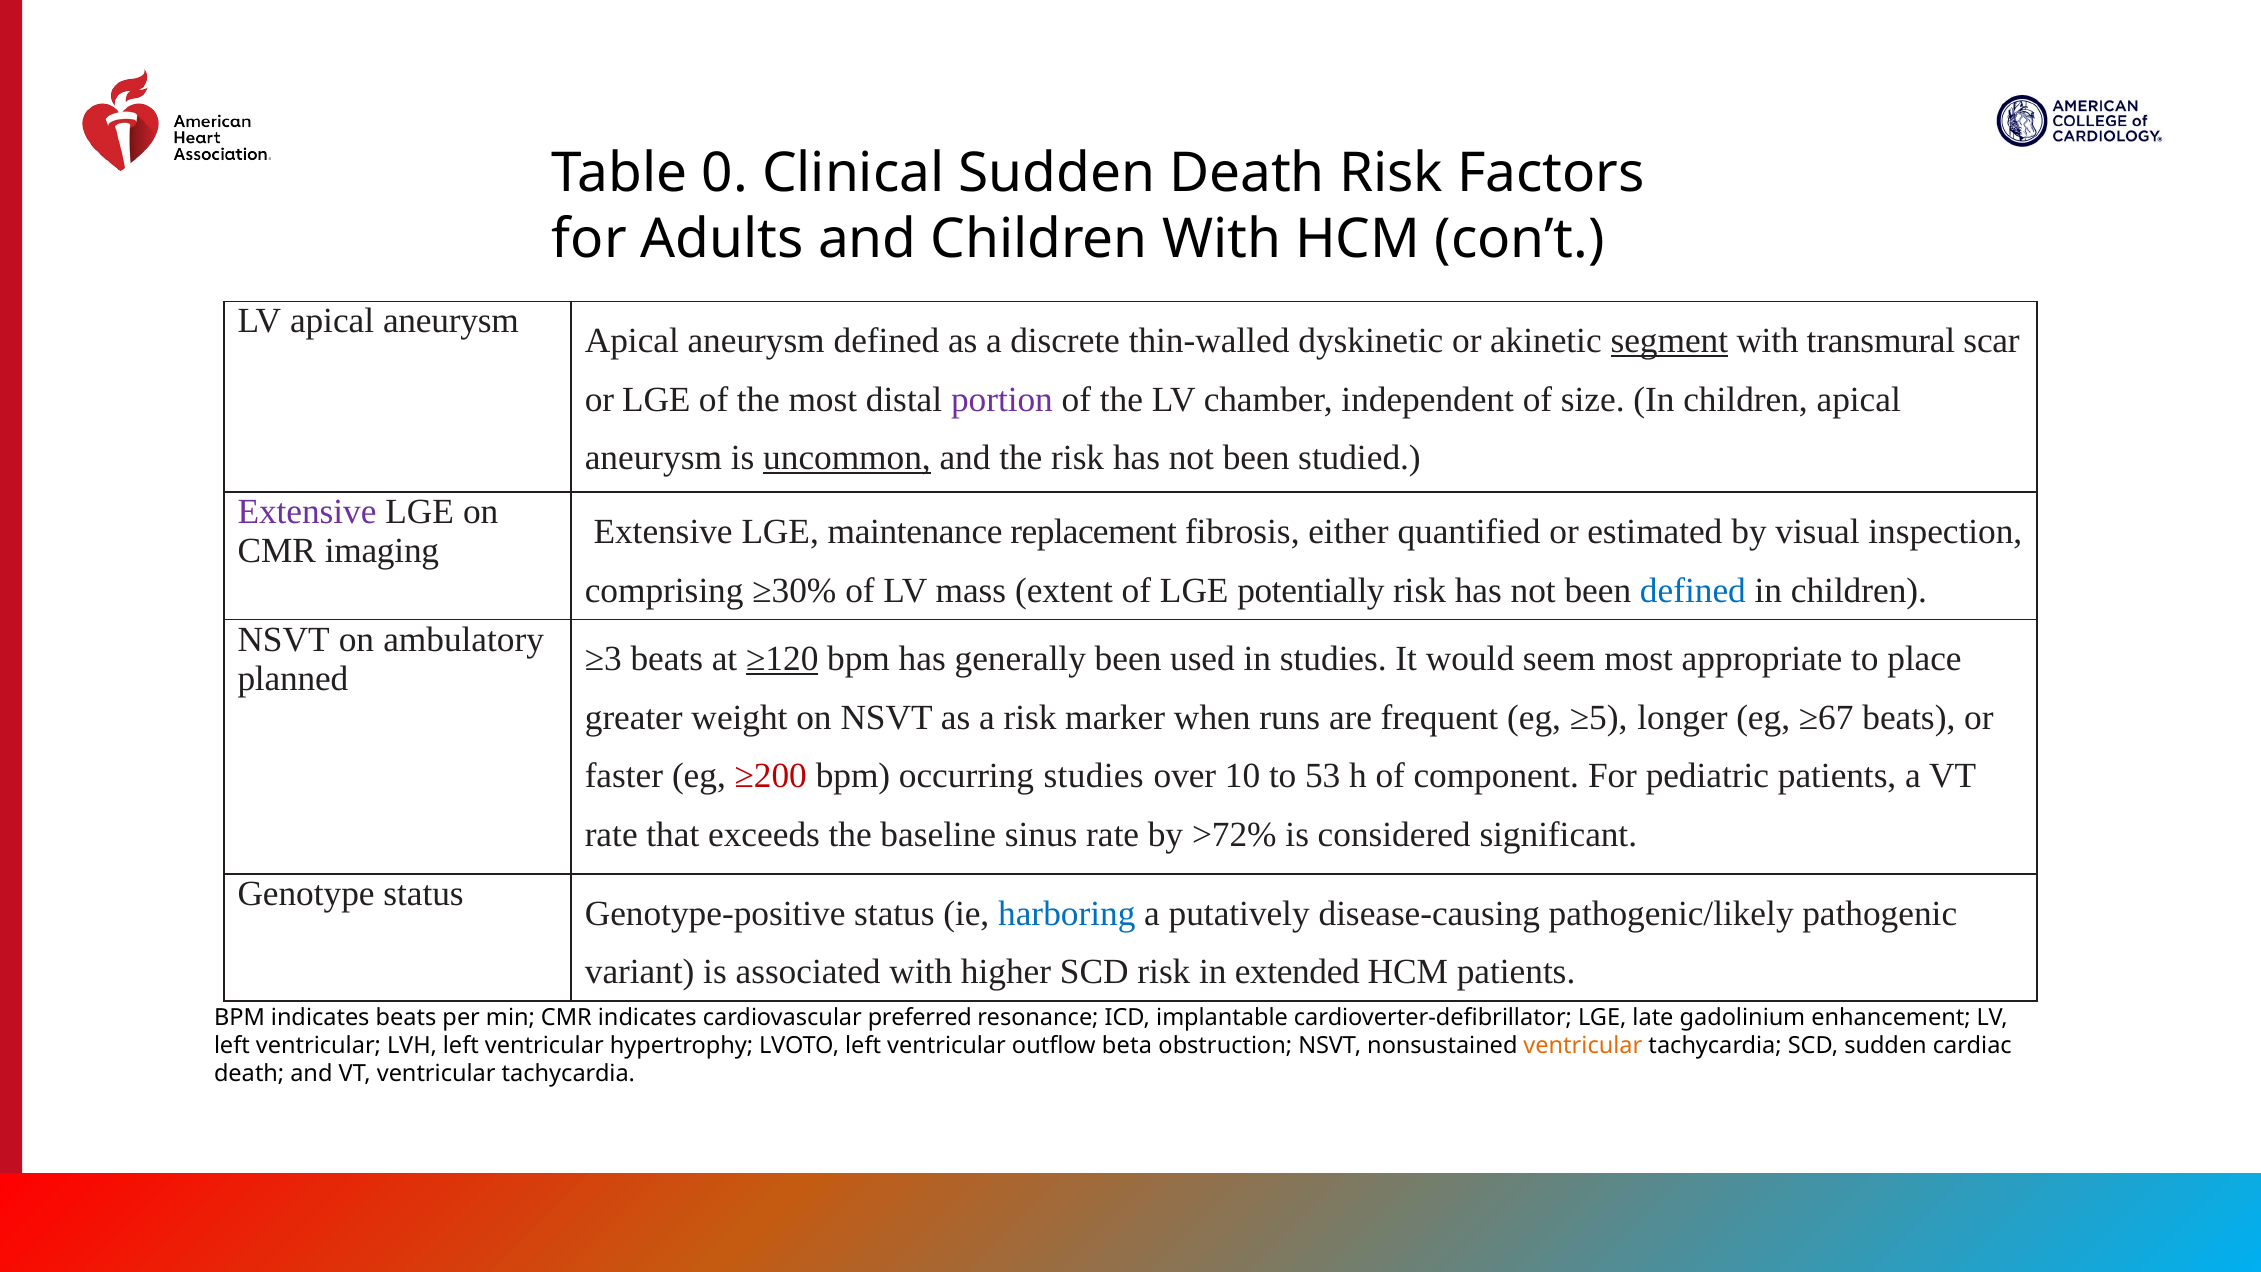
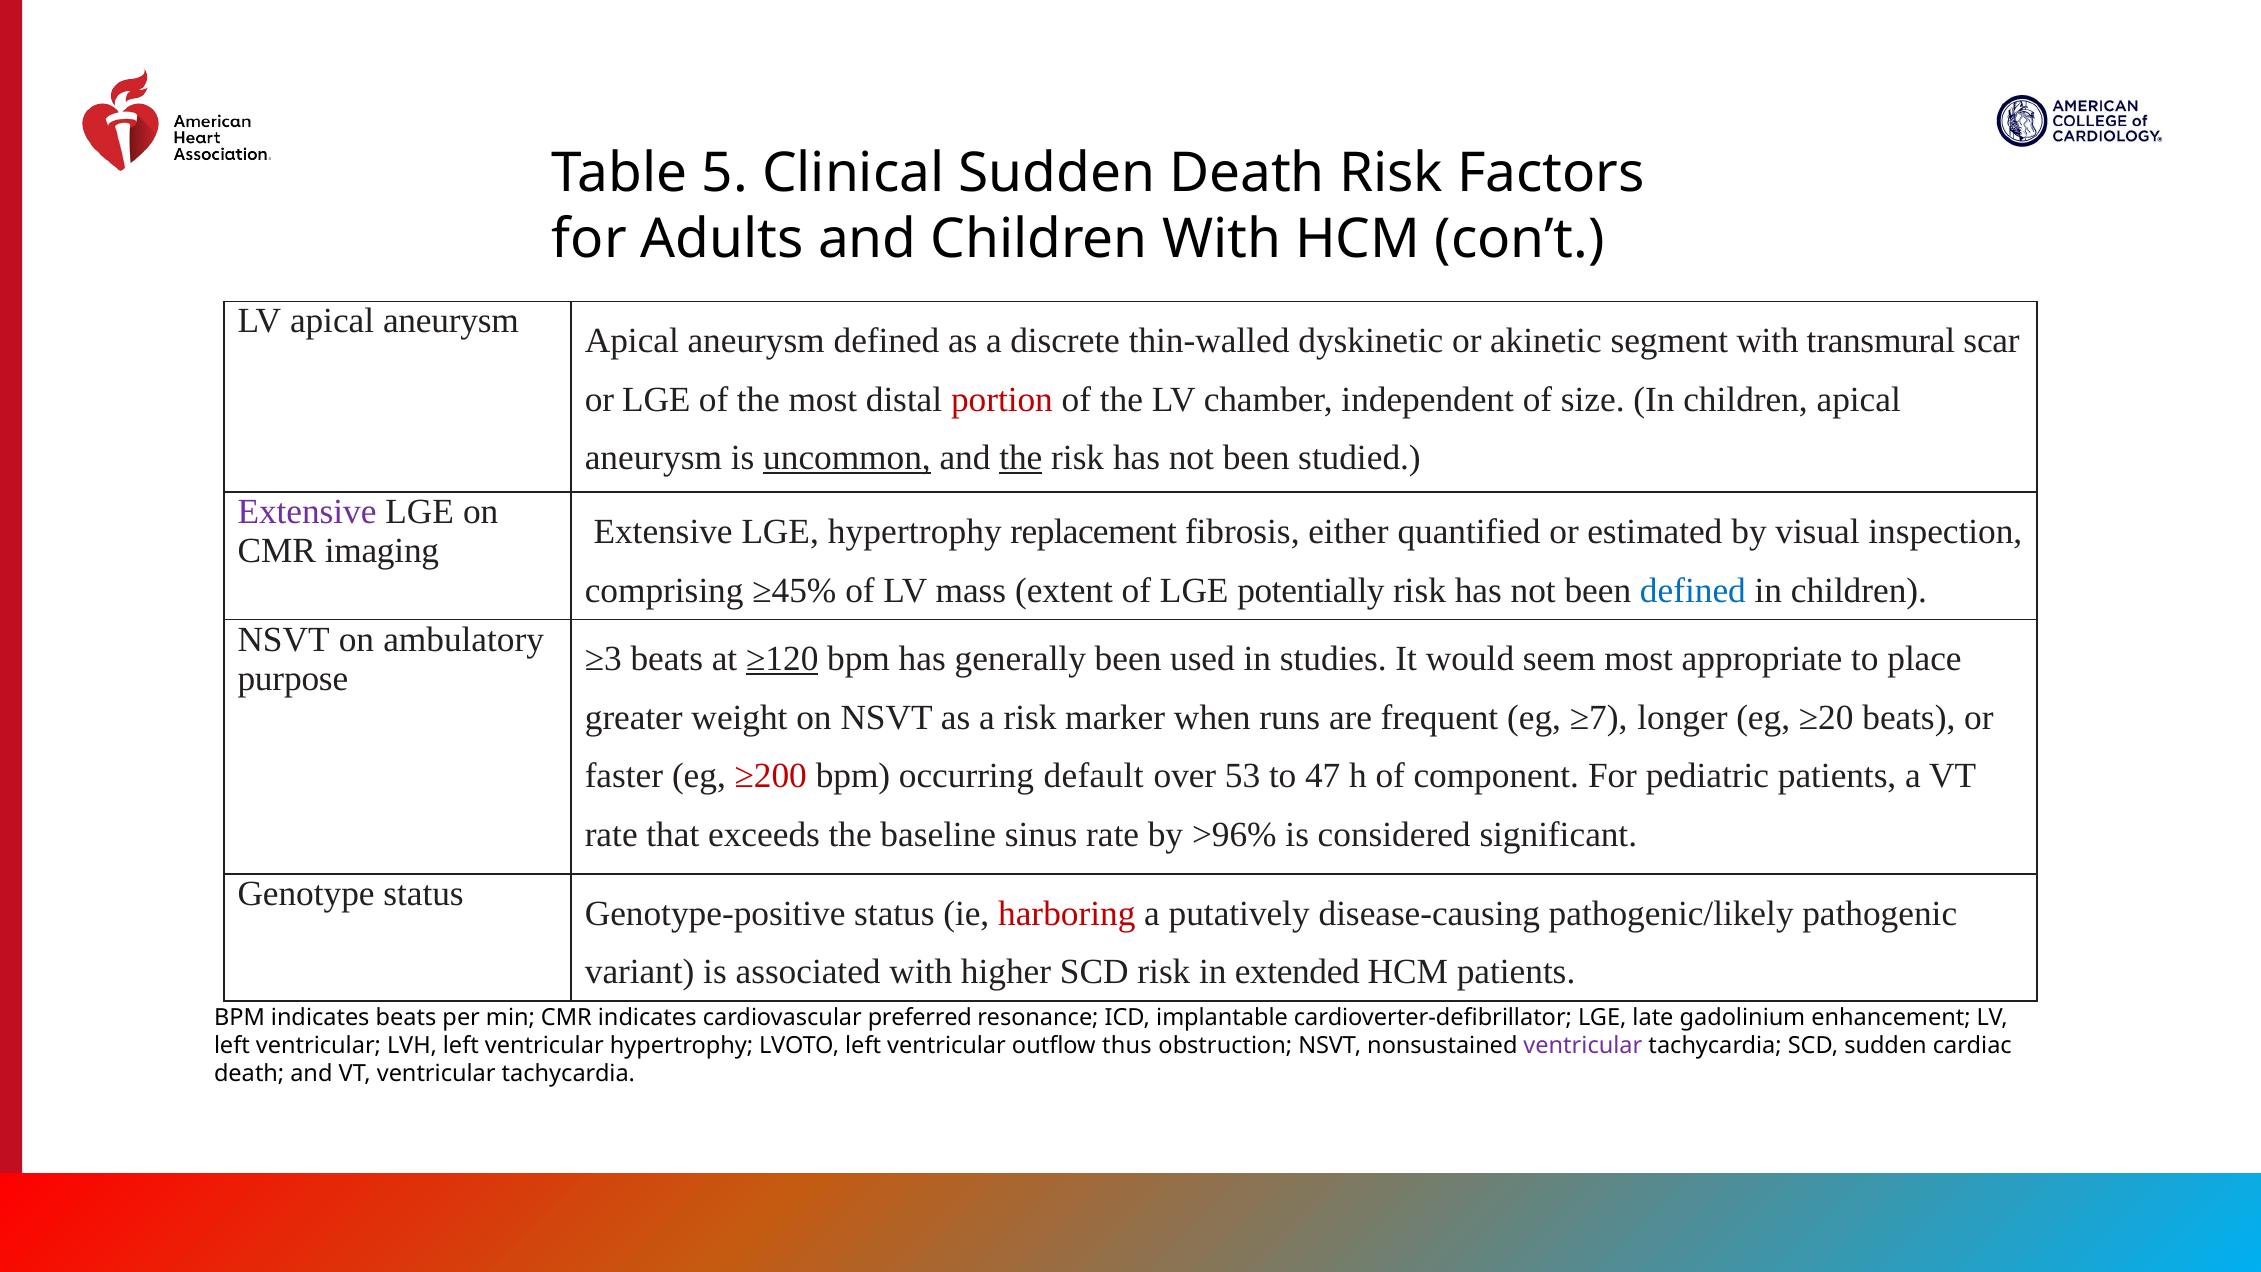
0: 0 -> 5 (725, 173)
segment underline: present -> none (1669, 341)
portion colour: purple -> red (1002, 399)
the underline: none -> present (1021, 458)
LGE maintenance: maintenance -> hypertrophy (915, 532)
≥30%: ≥30% -> ≥45% (794, 590)
planned: planned -> purpose (293, 678)
≥5: ≥5 -> ≥7 (1599, 717)
≥67: ≥67 -> ≥20 (1826, 717)
occurring studies: studies -> default (1094, 776)
10: 10 -> 53 (1243, 776)
53: 53 -> 47 (1323, 776)
>72%: >72% -> >96% (1234, 835)
harboring colour: blue -> red (1067, 913)
beta: beta -> thus (1127, 1046)
ventricular colour: orange -> purple (1583, 1046)
